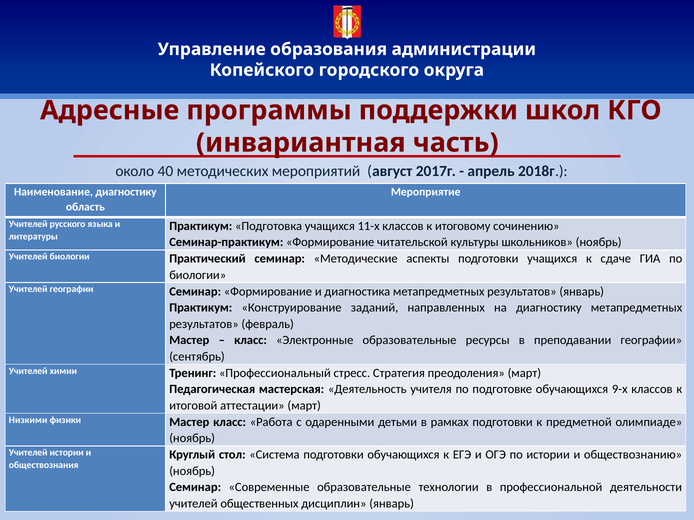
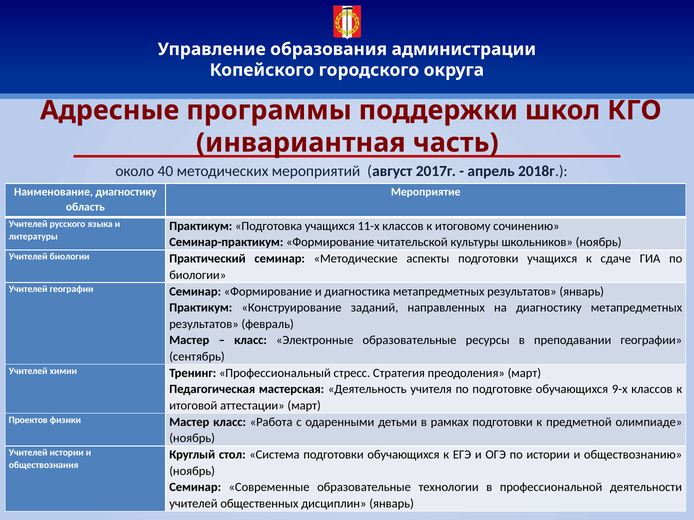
Низкими: Низкими -> Проектов (28, 420)
